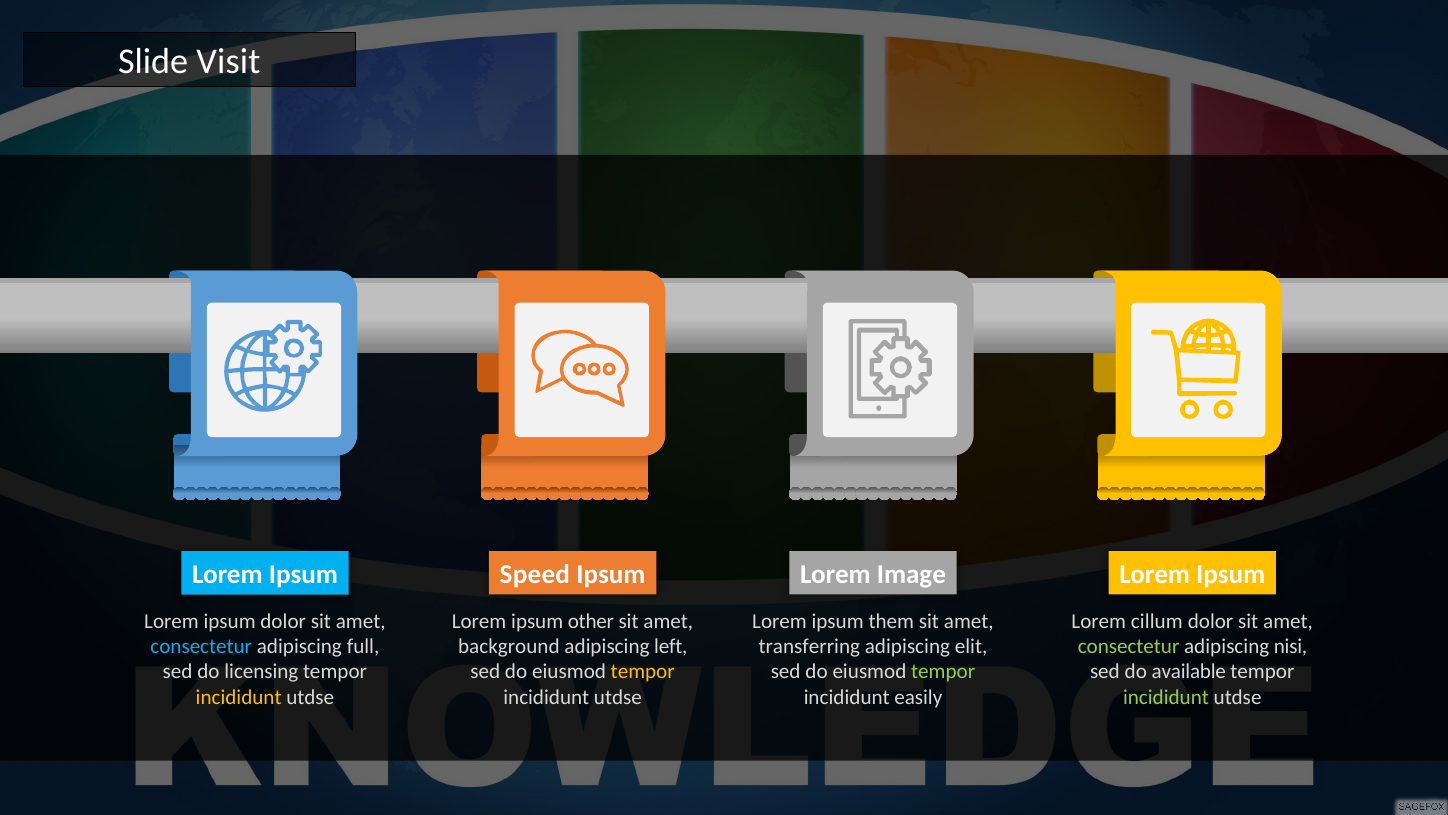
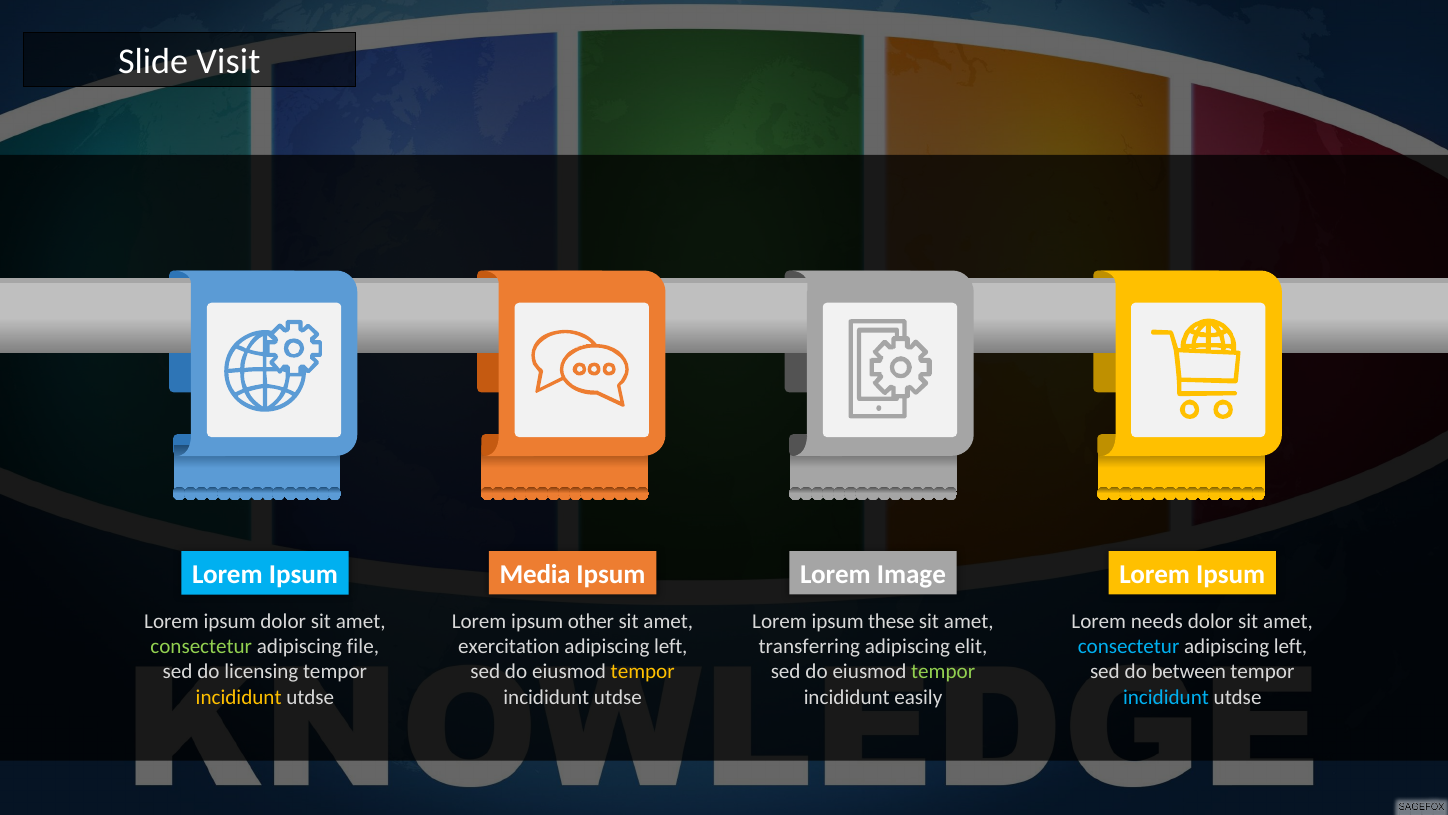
Speed: Speed -> Media (535, 574)
them: them -> these (891, 621)
cillum: cillum -> needs (1157, 621)
consectetur colour: light blue -> light green (201, 646)
full: full -> file (363, 646)
background: background -> exercitation (509, 646)
consectetur colour: light green -> light blue (1129, 646)
nisi: nisi -> left (1291, 646)
available: available -> between (1189, 671)
incididunt colour: light green -> light blue (1166, 697)
